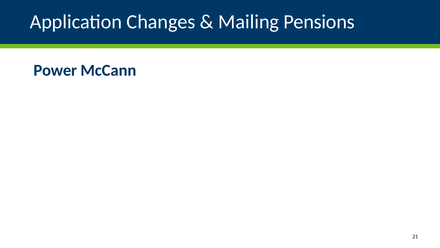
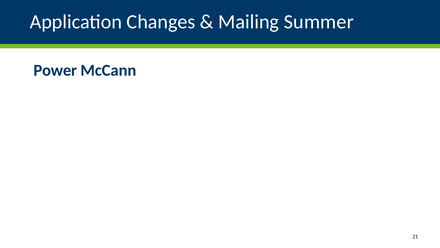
Pensions: Pensions -> Summer (319, 22)
